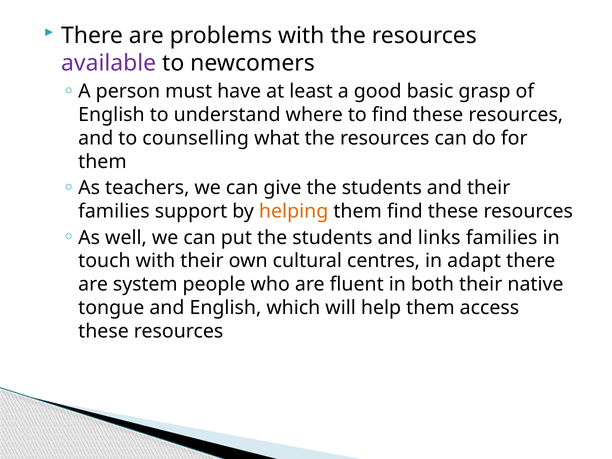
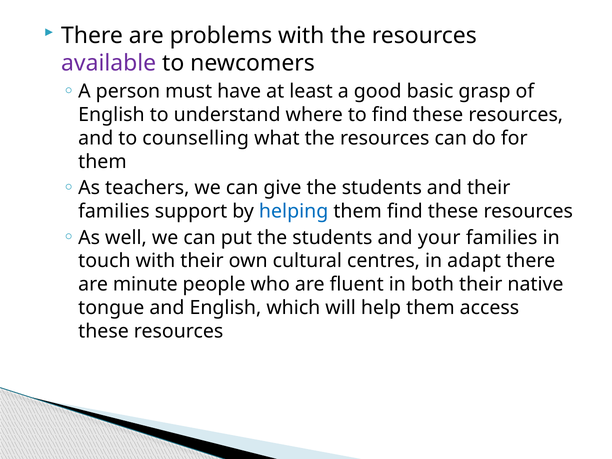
helping colour: orange -> blue (294, 211)
links: links -> your (439, 238)
system: system -> minute (145, 284)
